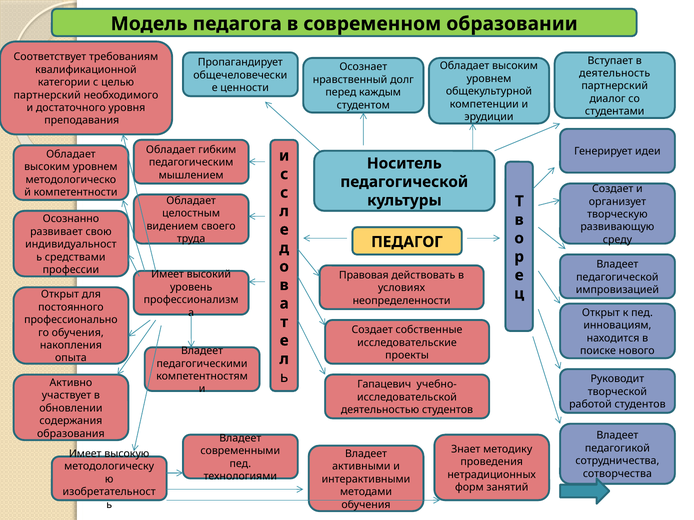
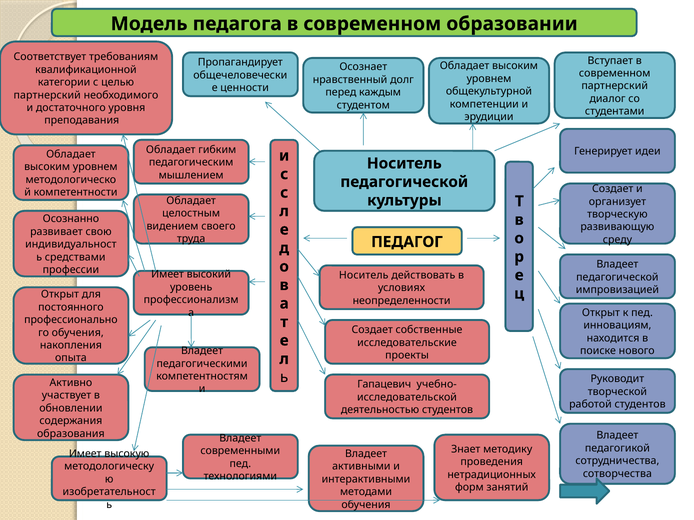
деятельность: деятельность -> современном (615, 73)
Правовая: Правовая -> Носитель (364, 276)
